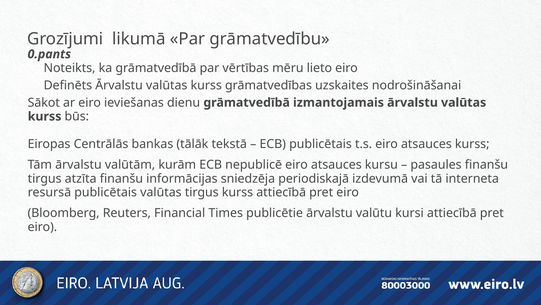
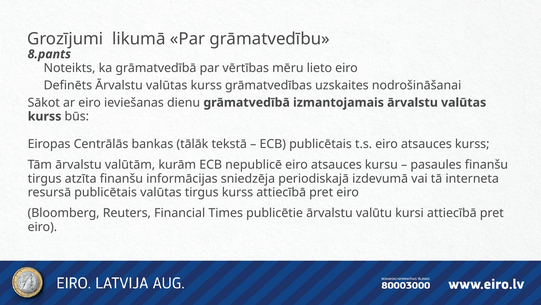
0.pants: 0.pants -> 8.pants (49, 54)
